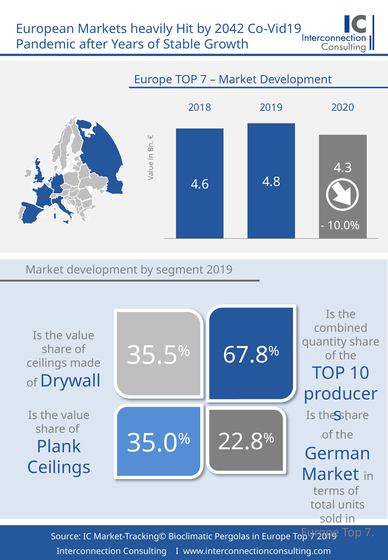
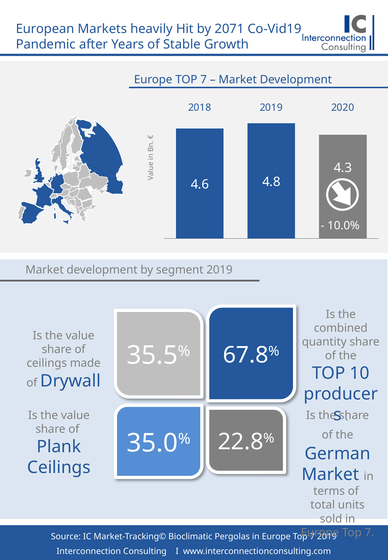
2042: 2042 -> 2071 (229, 29)
